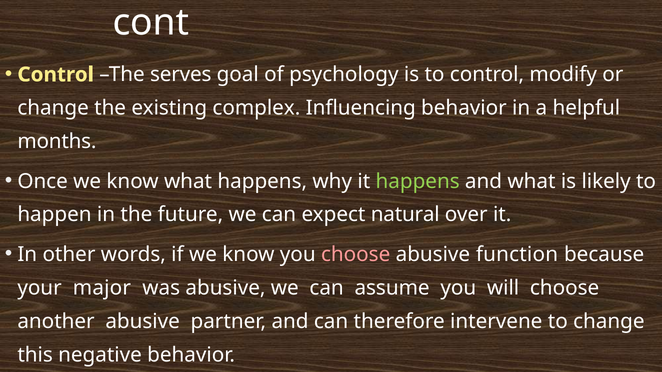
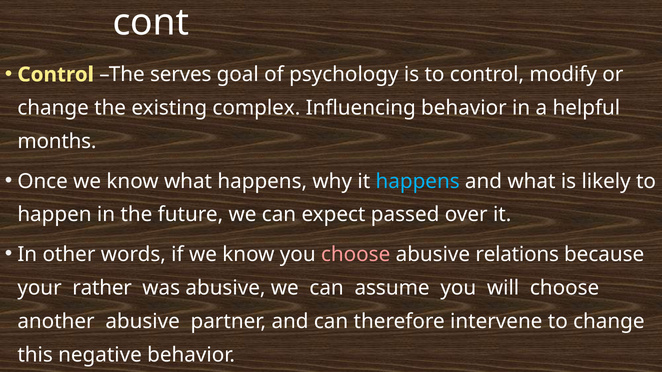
happens colour: light green -> light blue (418, 181)
natural: natural -> passed (405, 215)
function: function -> relations (517, 255)
major: major -> rather (102, 288)
